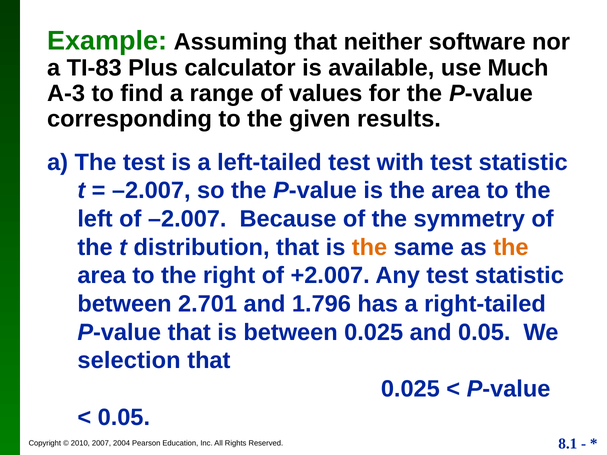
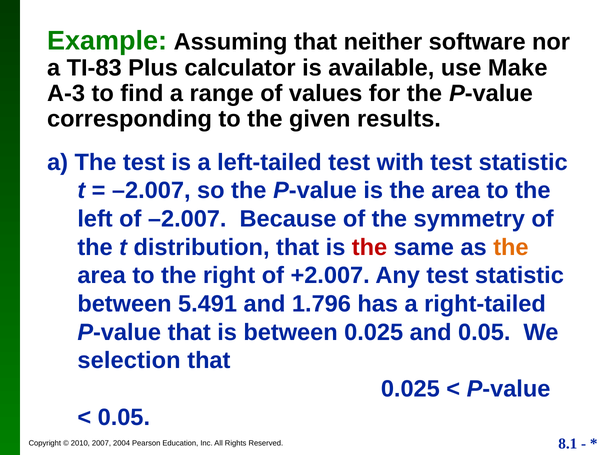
Much: Much -> Make (518, 68)
the colour: orange -> red (370, 247)
2.701: 2.701 -> 5.491 (208, 304)
